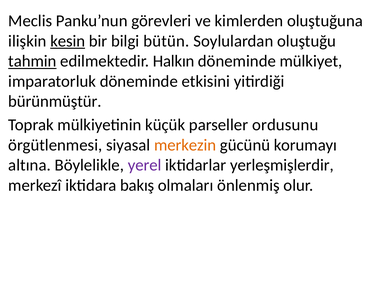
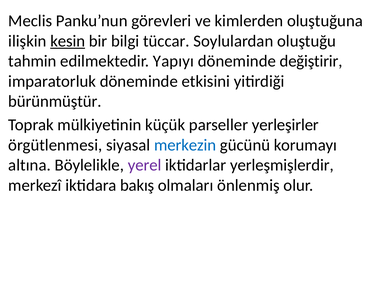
bütün: bütün -> tüccar (166, 41)
tahmin underline: present -> none (32, 61)
Halkın: Halkın -> Yapıyı (173, 61)
mülkiyet: mülkiyet -> değiştirir (311, 61)
ordusunu: ordusunu -> yerleşirler (285, 125)
merkezin colour: orange -> blue (185, 145)
